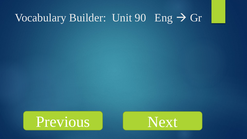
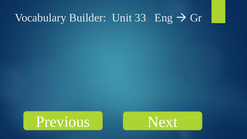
90: 90 -> 33 (140, 18)
